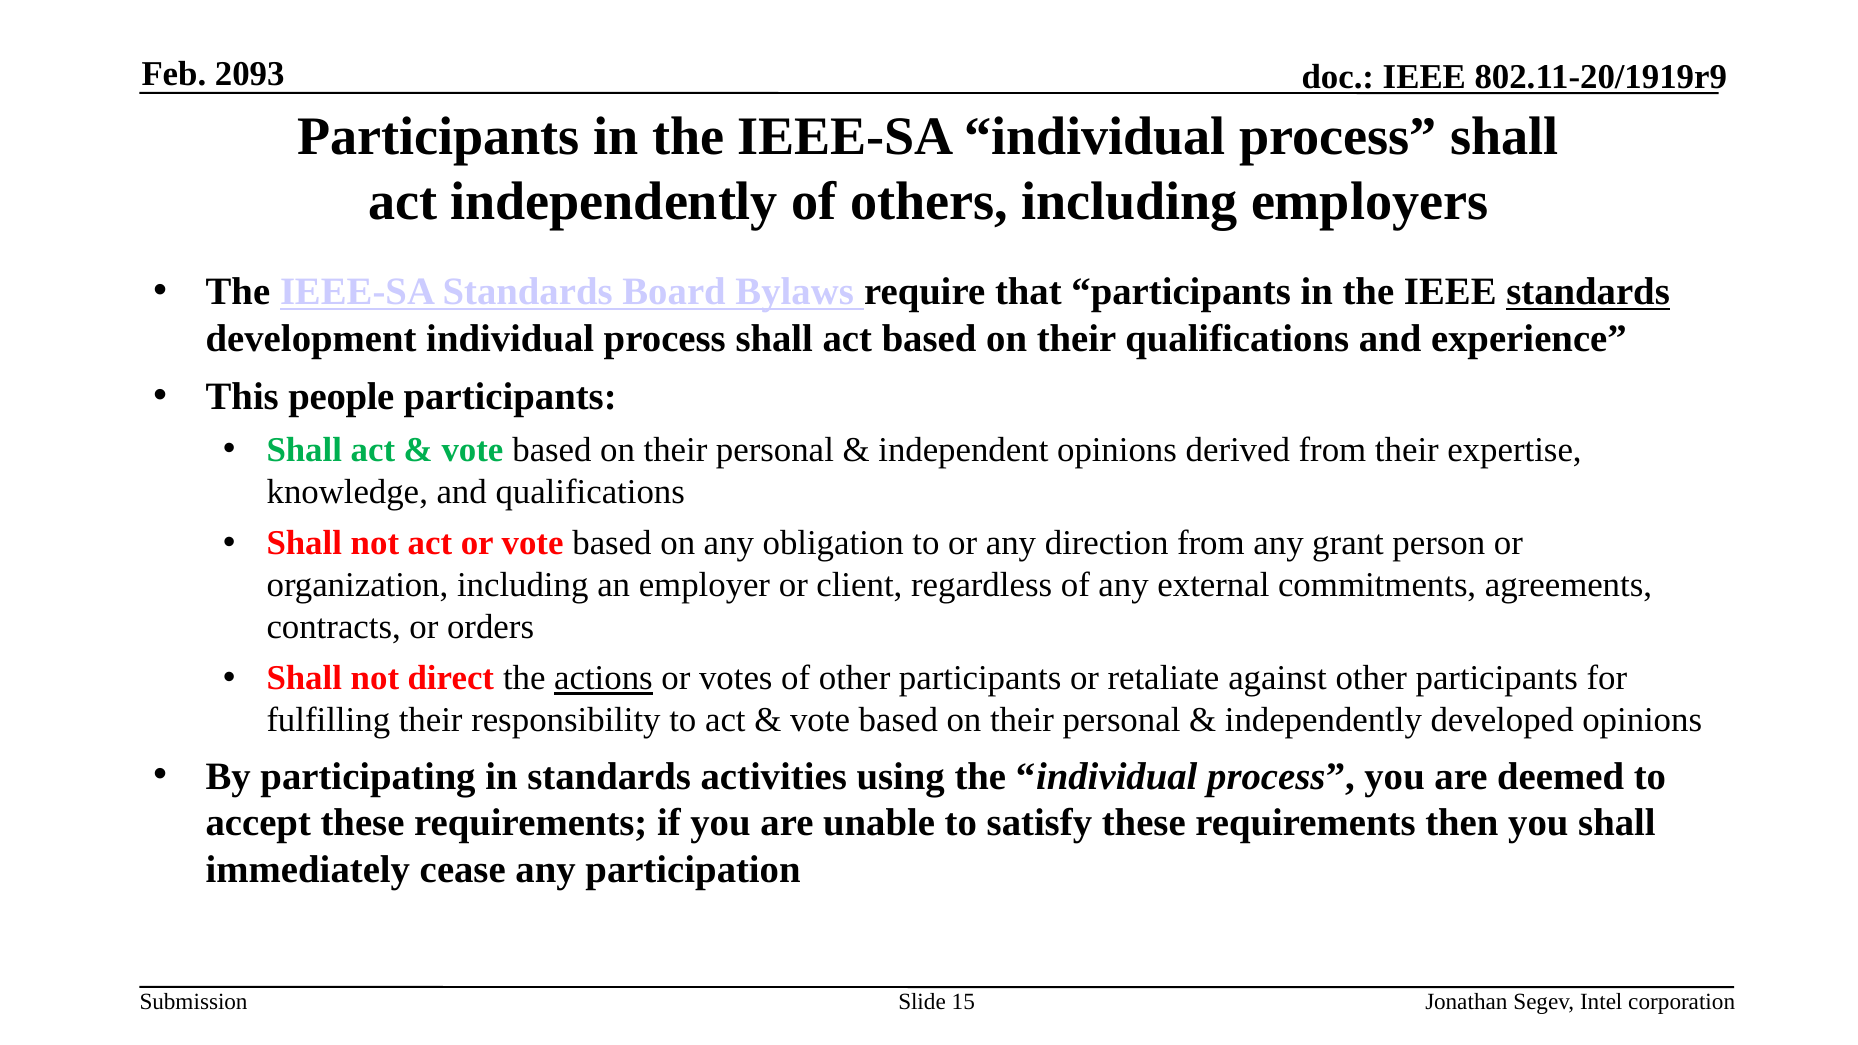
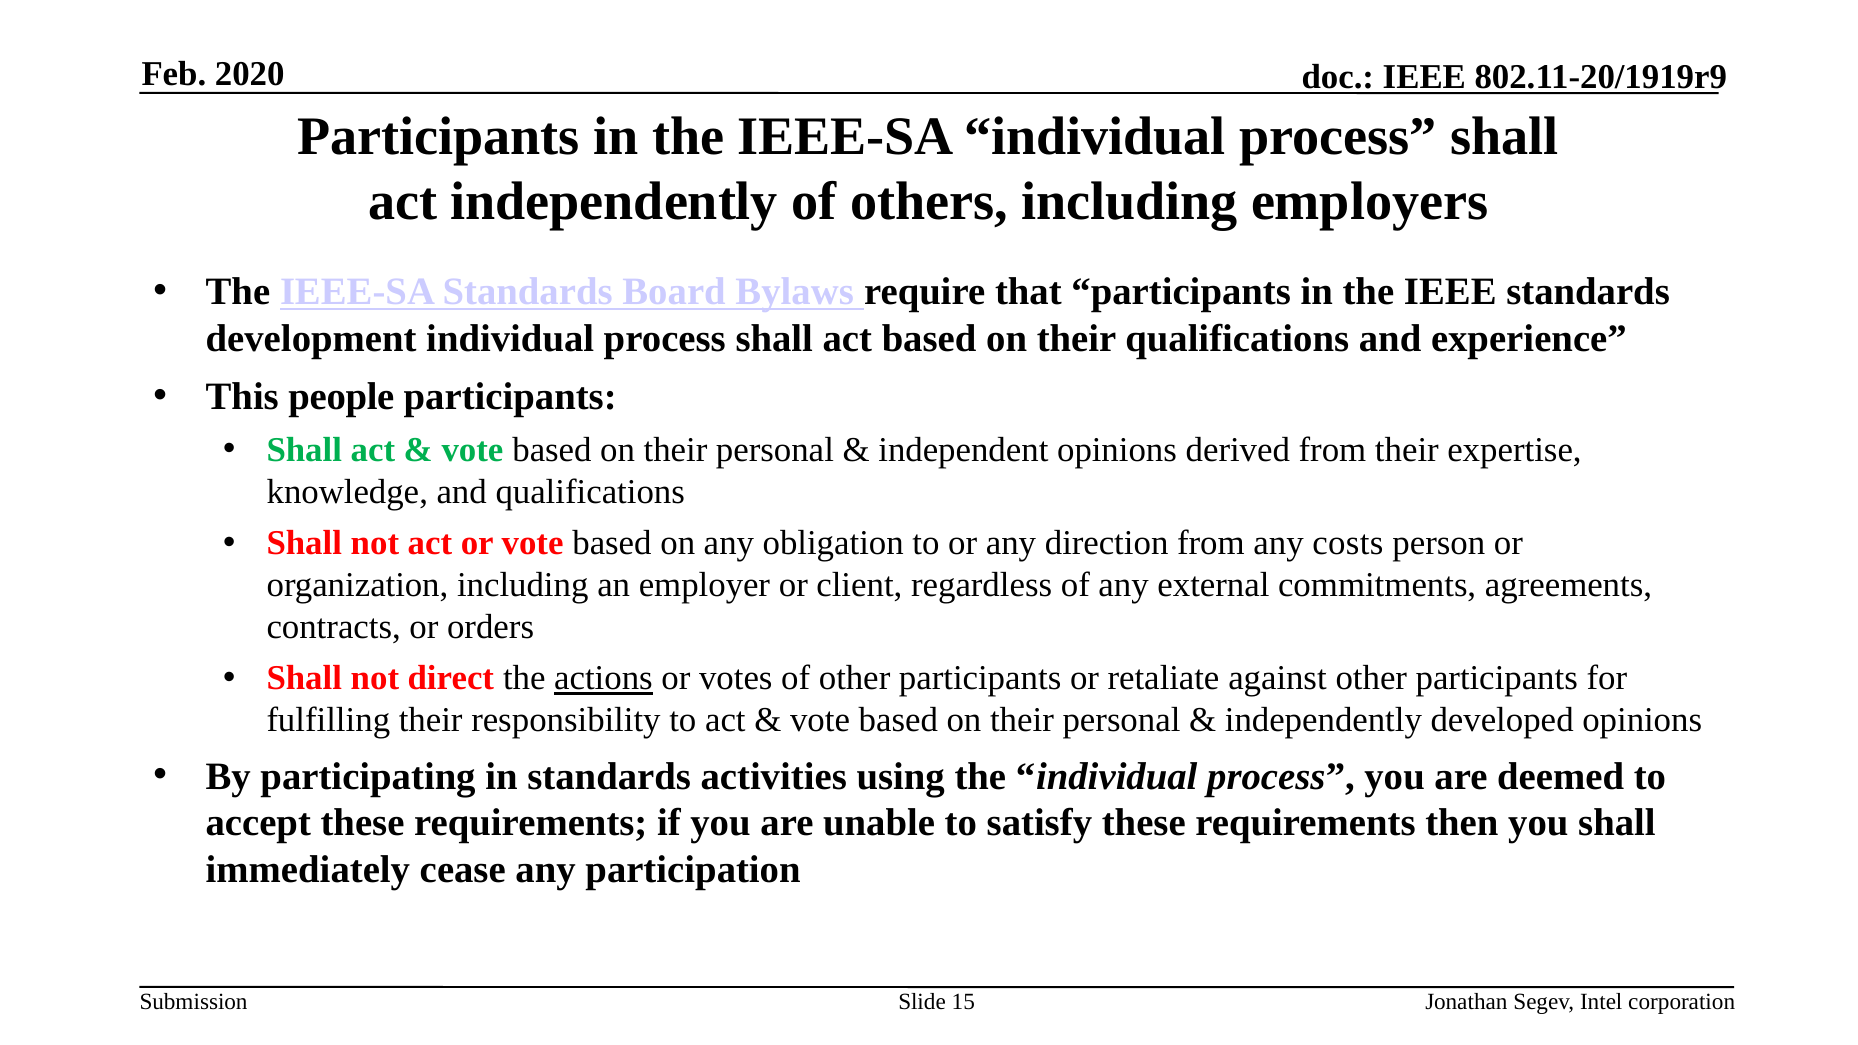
2093: 2093 -> 2020 (250, 74)
standards underline: present -> none (1588, 292)
grant: grant -> costs (1348, 543)
